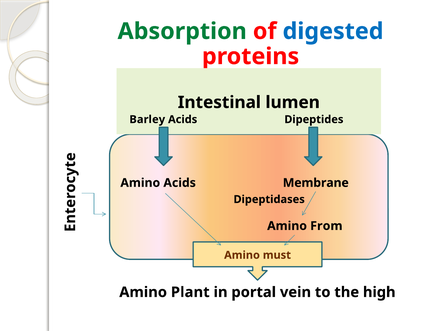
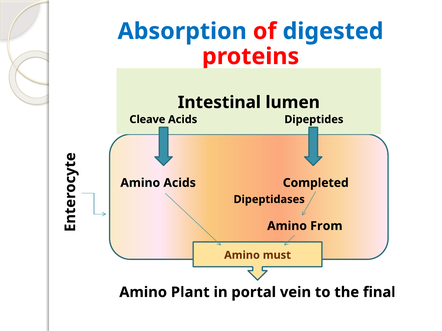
Absorption colour: green -> blue (182, 31)
Barley: Barley -> Cleave (147, 120)
Membrane: Membrane -> Completed (316, 183)
high: high -> final (379, 293)
